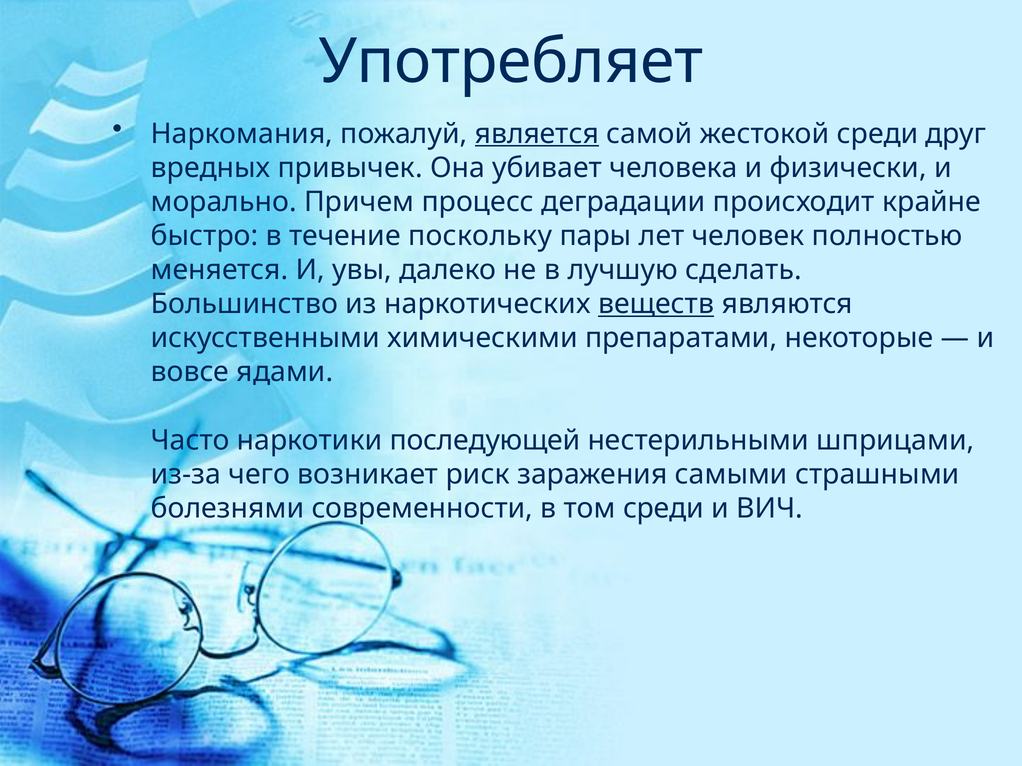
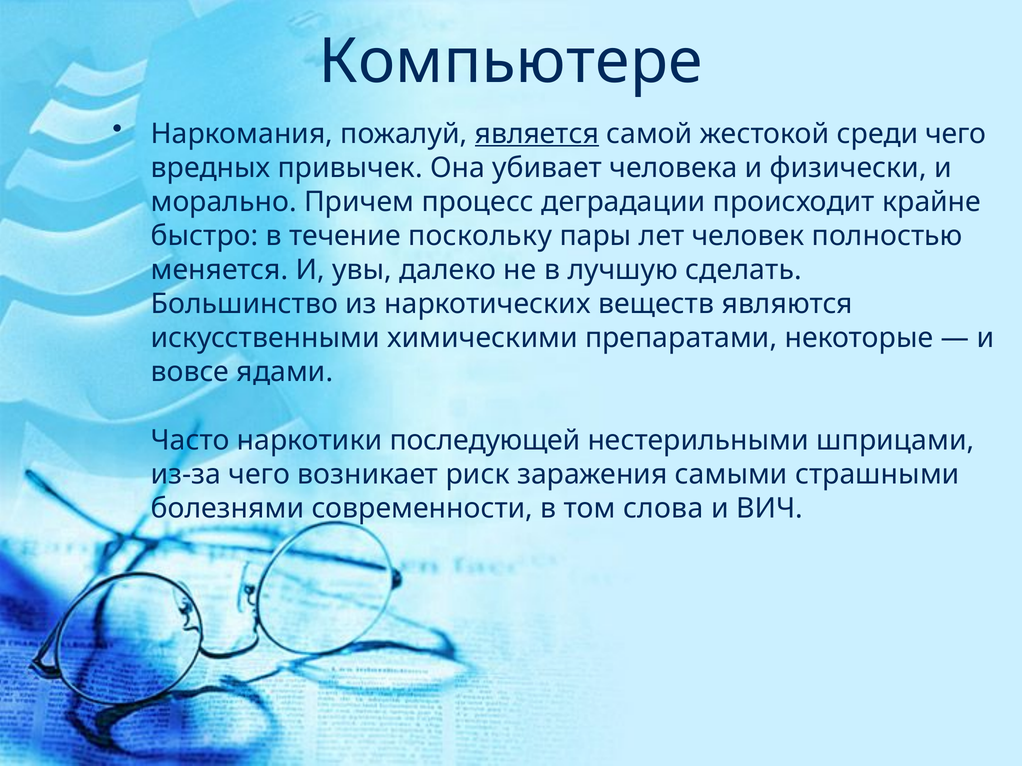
Употребляет: Употребляет -> Компьютере (511, 61)
среди друг: друг -> чего (956, 134)
веществ underline: present -> none (656, 304)
том среди: среди -> слова (663, 509)
